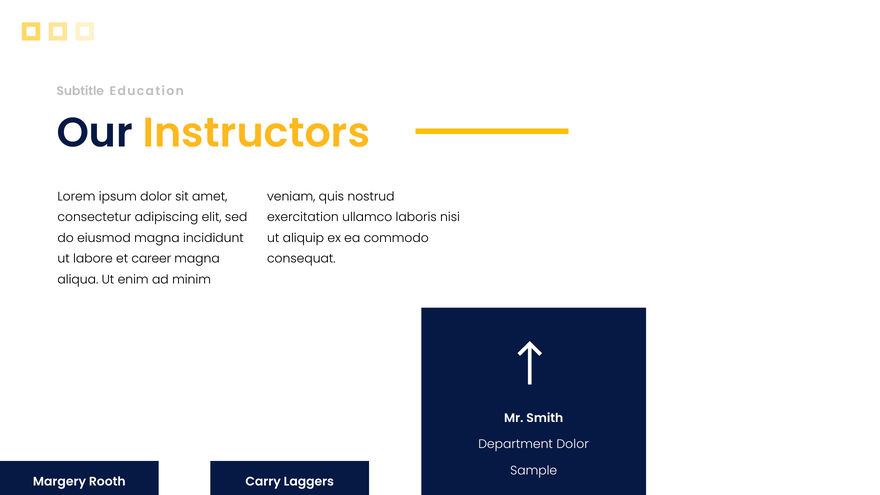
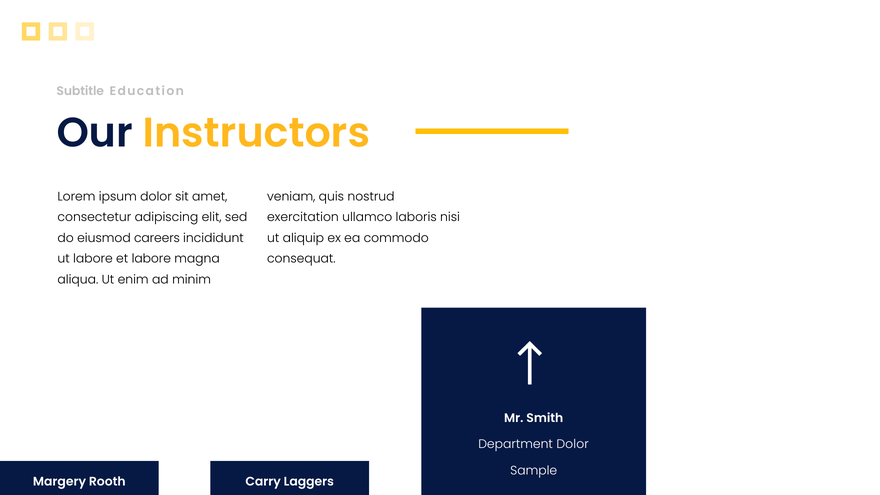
eiusmod magna: magna -> careers (157, 238)
et career: career -> labore (151, 259)
